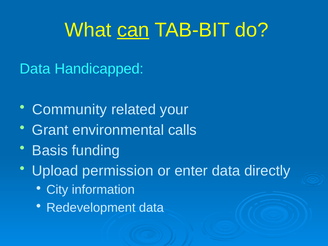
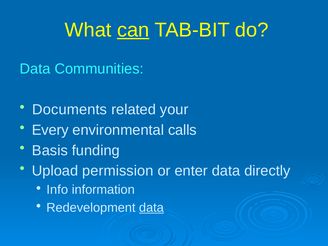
Handicapped: Handicapped -> Communities (99, 69)
Community: Community -> Documents (70, 110)
Grant: Grant -> Every (50, 130)
City: City -> Info (57, 190)
data underline: none -> present (151, 208)
